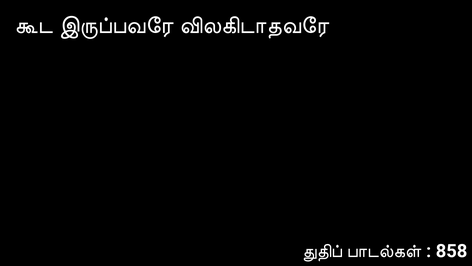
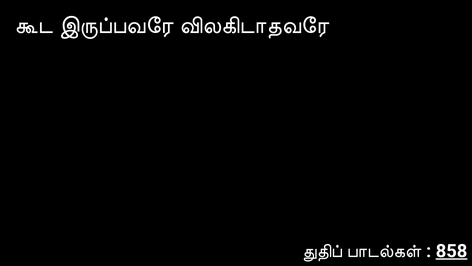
858 underline: none -> present (452, 251)
